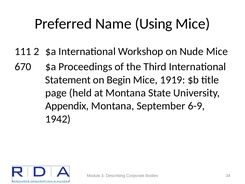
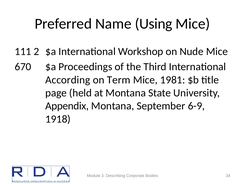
Statement: Statement -> According (68, 80)
Begin: Begin -> Term (119, 80)
1919: 1919 -> 1981 (173, 80)
1942: 1942 -> 1918 (58, 119)
